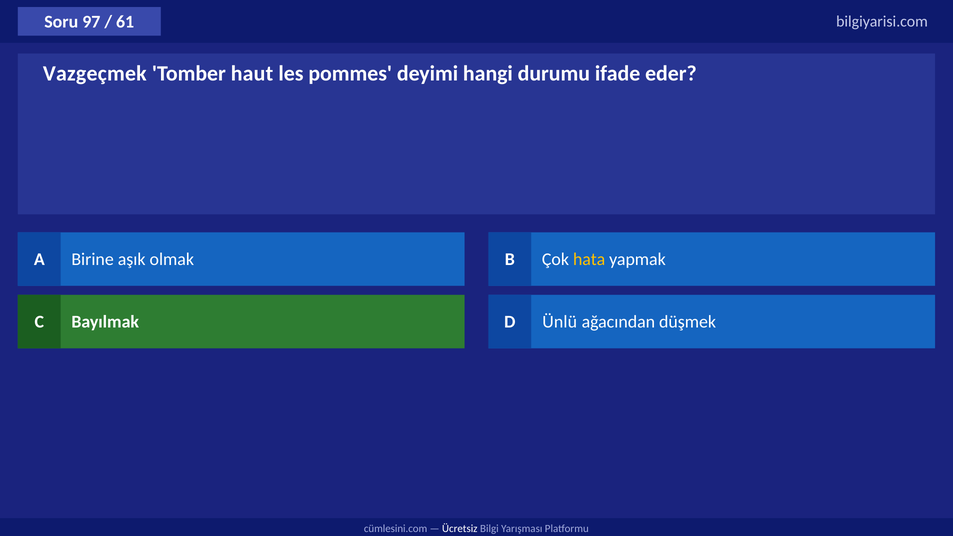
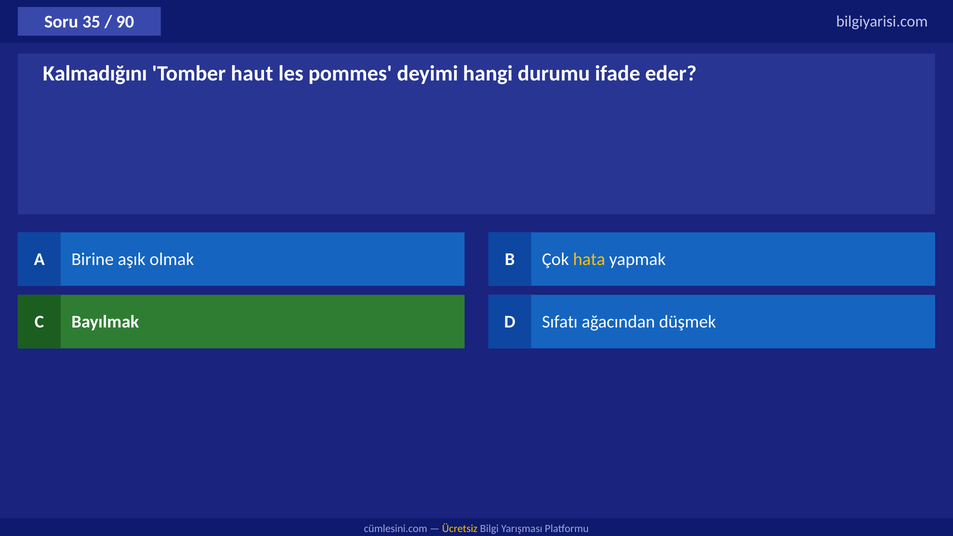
97: 97 -> 35 (91, 22)
61: 61 -> 90 (125, 22)
Vazgeçmek: Vazgeçmek -> Kalmadığını (95, 73)
Ünlü: Ünlü -> Sıfatı (560, 322)
Ücretsiz colour: white -> yellow (460, 529)
